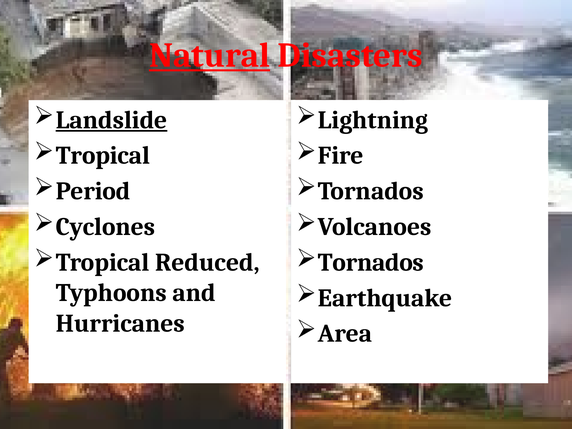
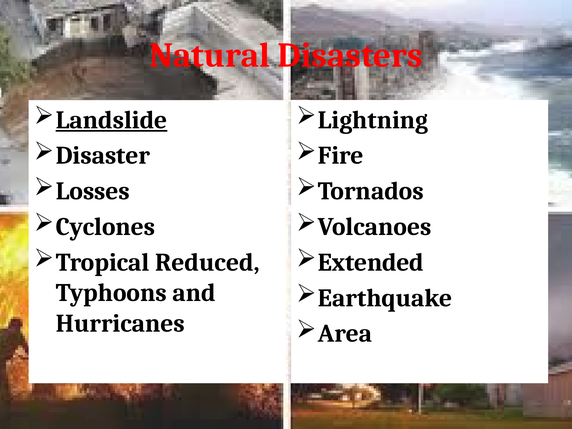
Natural underline: present -> none (210, 55)
Tropical: Tropical -> Disaster (103, 156)
Period: Period -> Losses (93, 191)
Tornados: Tornados -> Extended (371, 262)
